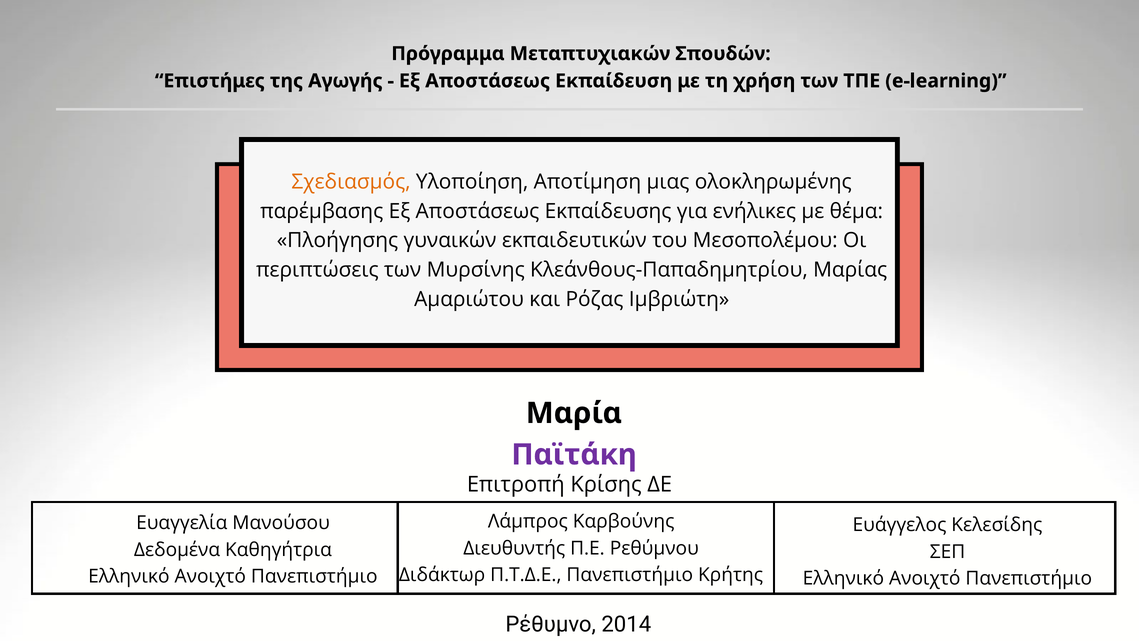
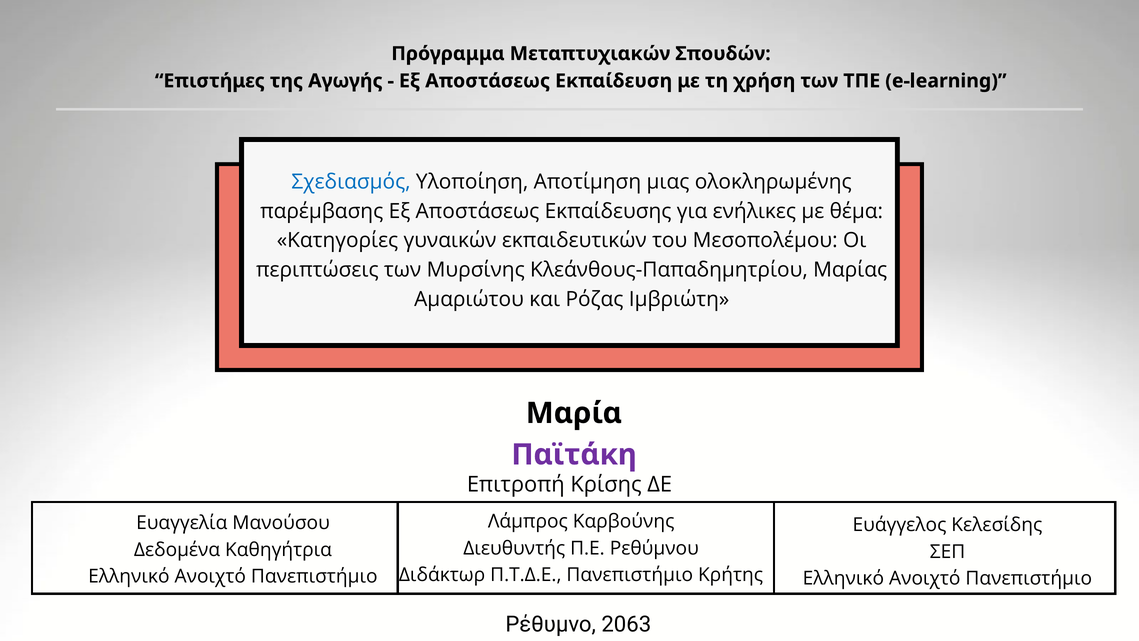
Σχεδιασμός colour: orange -> blue (351, 182)
Πλοήγησης: Πλοήγησης -> Κατηγορίες (338, 240)
2014: 2014 -> 2063 (626, 624)
